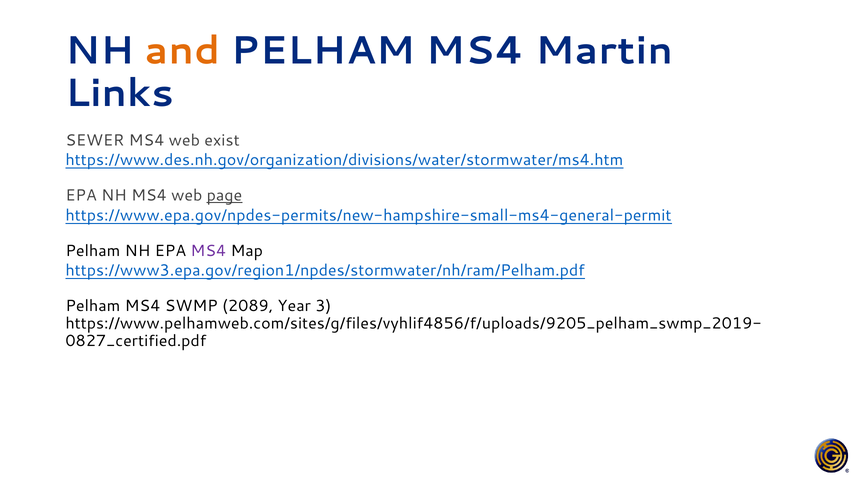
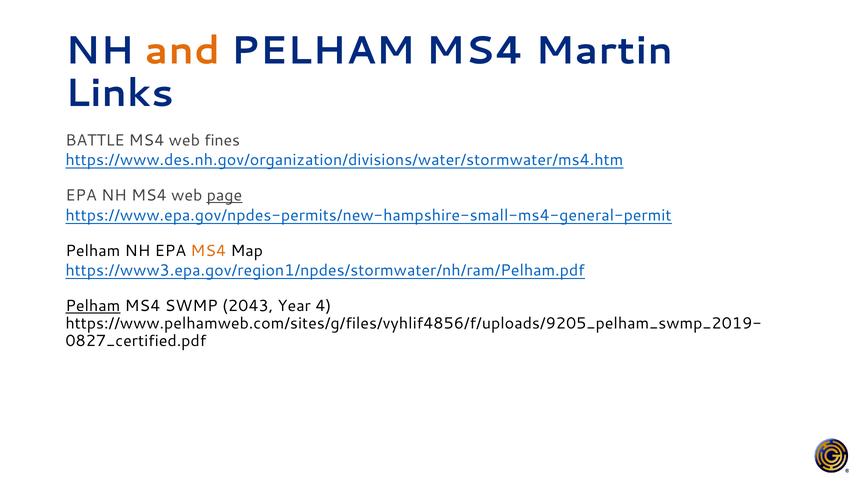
SEWER: SEWER -> BATTLE (95, 140)
exist: exist -> fines (222, 140)
MS4 colour: purple -> orange (208, 251)
Pelham underline: none -> present (93, 306)
2089: 2089 -> 2043 (248, 306)
3: 3 -> 4 (323, 306)
